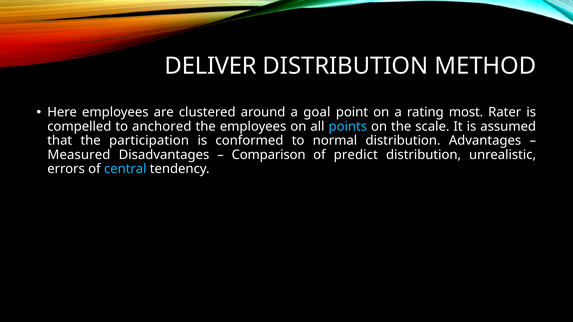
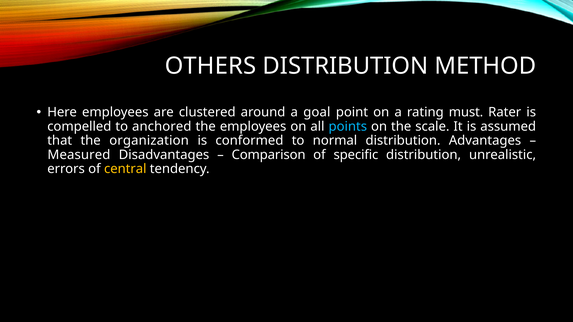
DELIVER: DELIVER -> OTHERS (211, 66)
most: most -> must (466, 112)
participation: participation -> organization (149, 141)
predict: predict -> specific (356, 155)
central colour: light blue -> yellow (125, 169)
